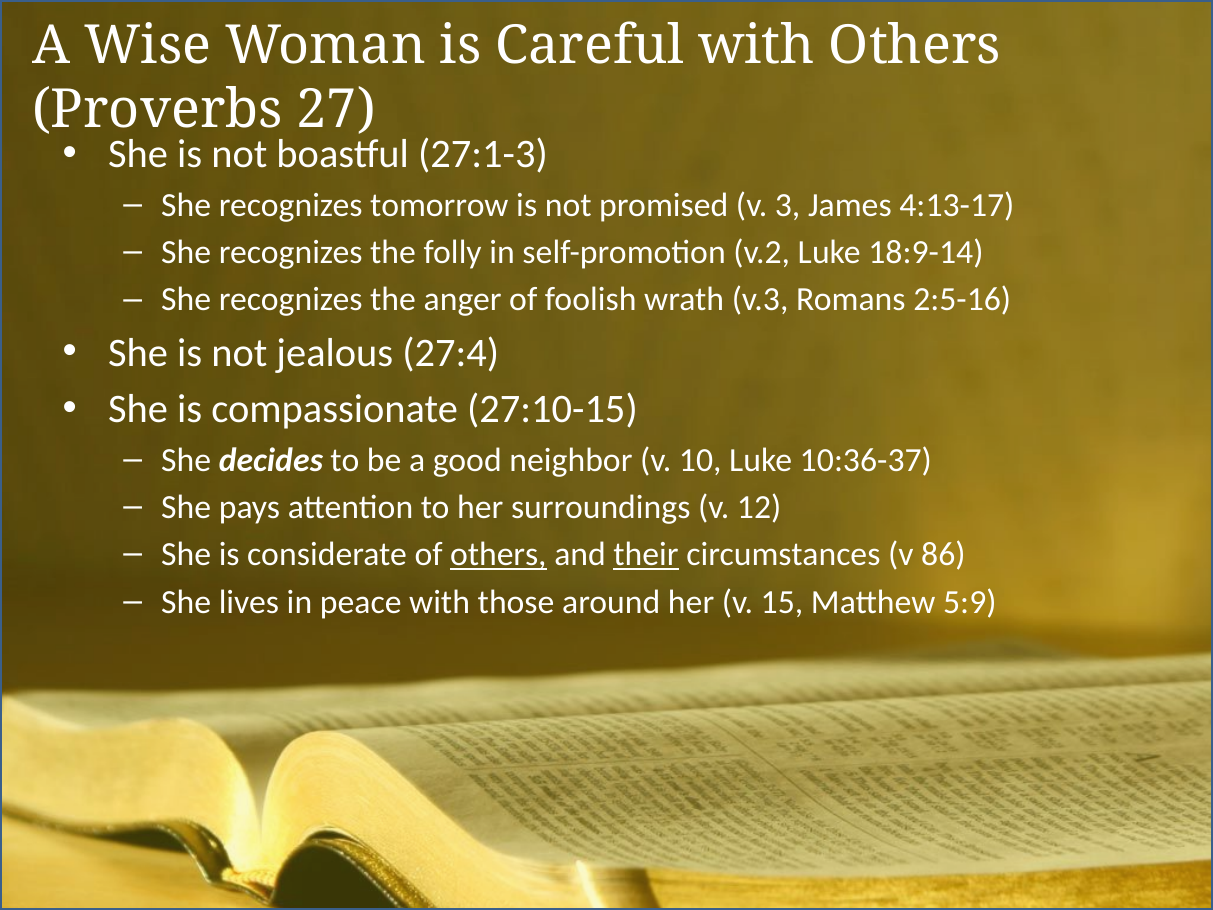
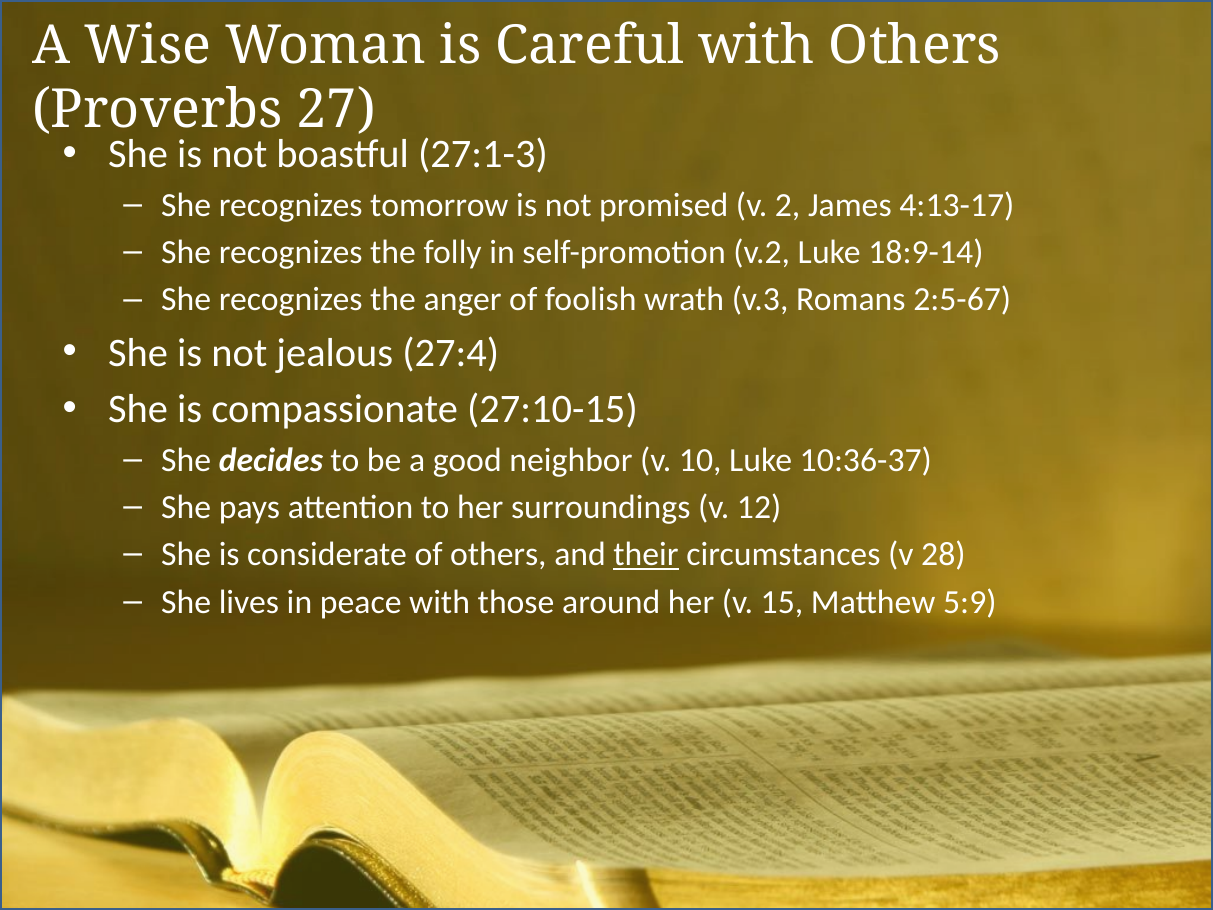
3: 3 -> 2 (788, 205)
2:5-16: 2:5-16 -> 2:5-67 (962, 300)
others underline: present -> none (498, 555)
86: 86 -> 28 (943, 555)
